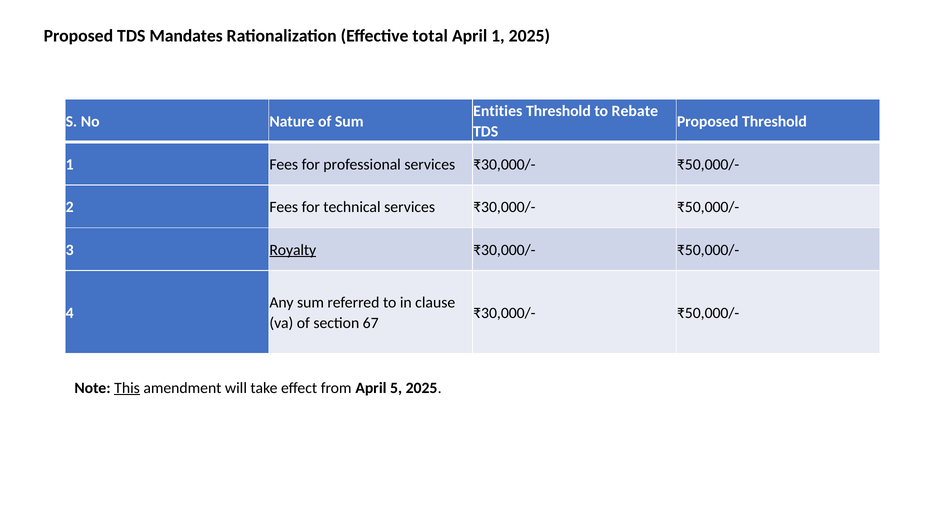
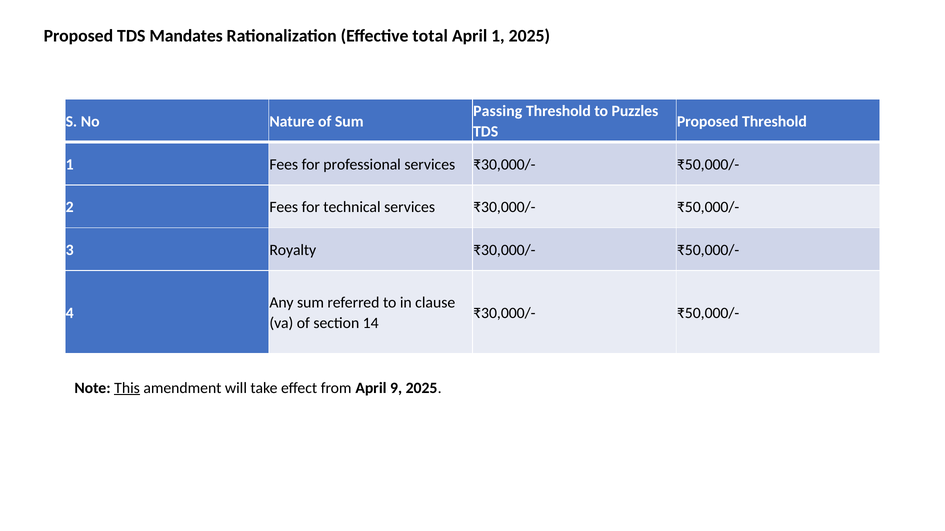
Entities: Entities -> Passing (498, 111)
Rebate: Rebate -> Puzzles (635, 111)
Royalty underline: present -> none (293, 250)
67: 67 -> 14 (371, 324)
5: 5 -> 9 (396, 388)
